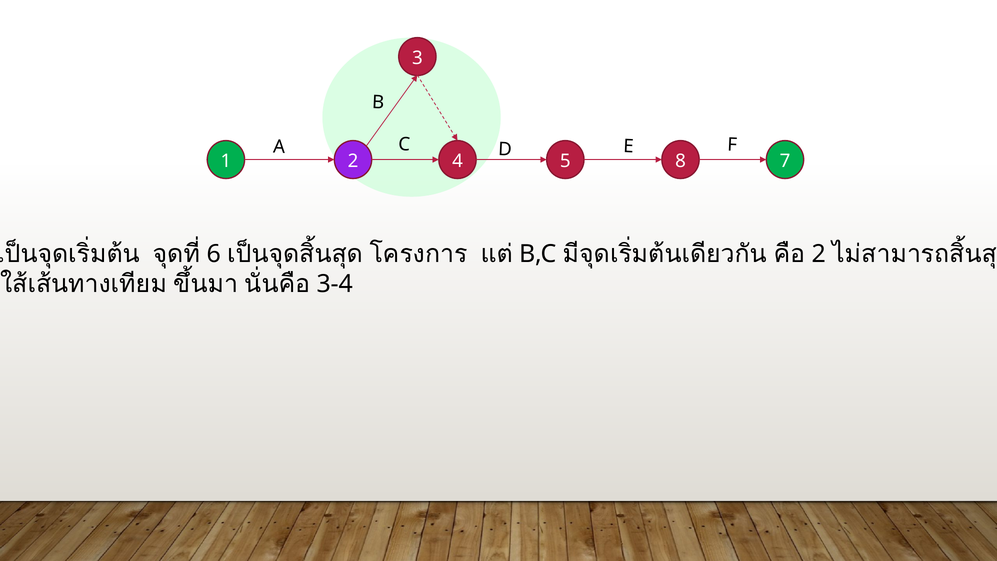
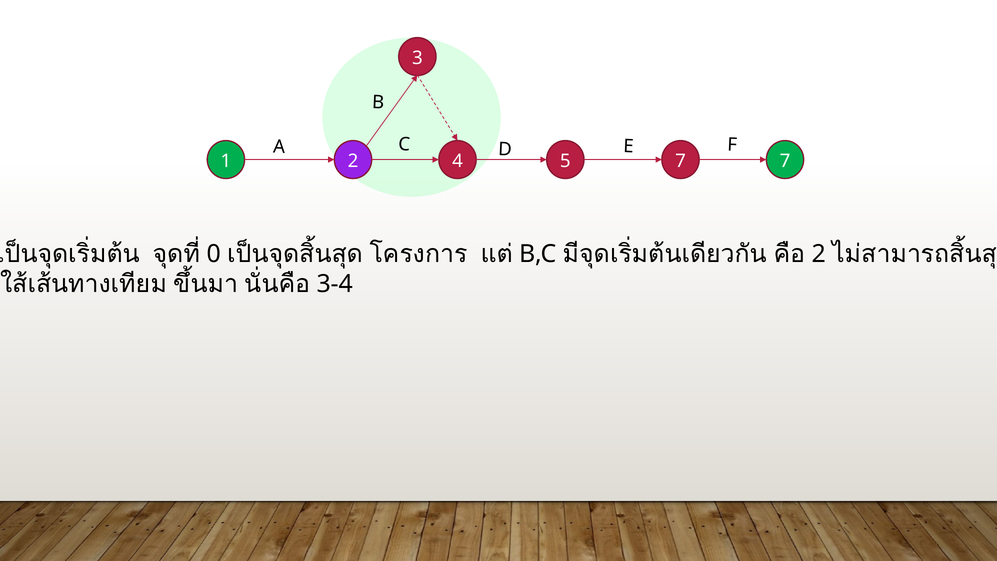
5 8: 8 -> 7 (681, 161)
6: 6 -> 0 (214, 254)
